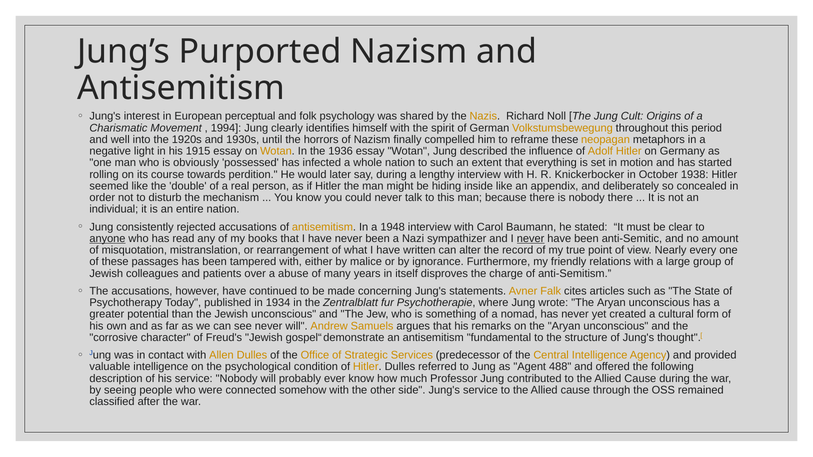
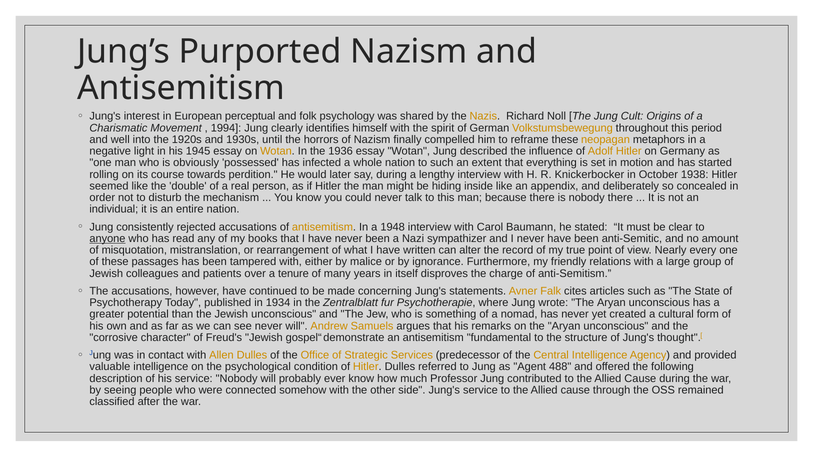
1915: 1915 -> 1945 (198, 151)
never underline: present -> none (531, 239)
abuse: abuse -> tenure (293, 274)
